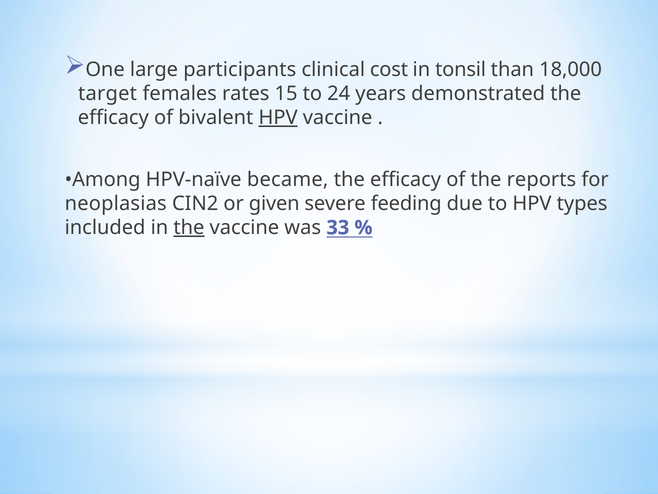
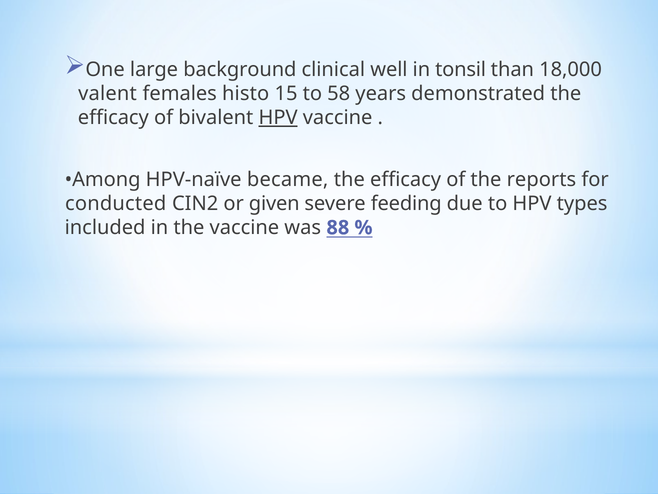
participants: participants -> background (240, 69)
cost: cost -> well (389, 69)
target: target -> valent (108, 93)
rates: rates -> histo (246, 93)
24: 24 -> 58 (339, 93)
neoplasias: neoplasias -> conducted (116, 203)
the underline: present -> none (189, 227)
33: 33 -> 88 (338, 227)
